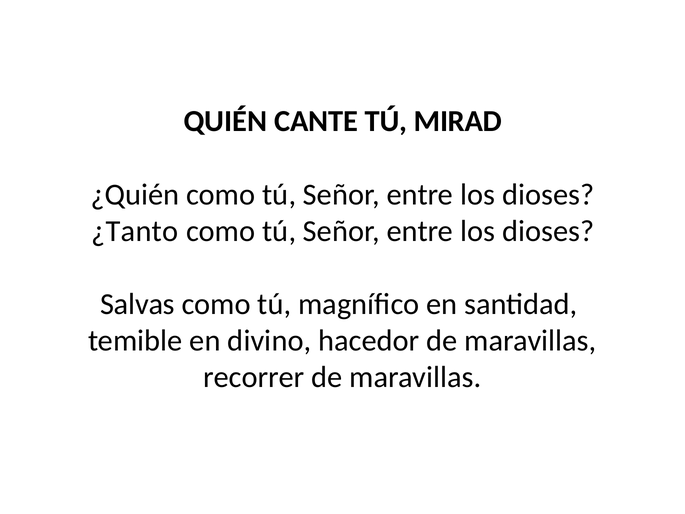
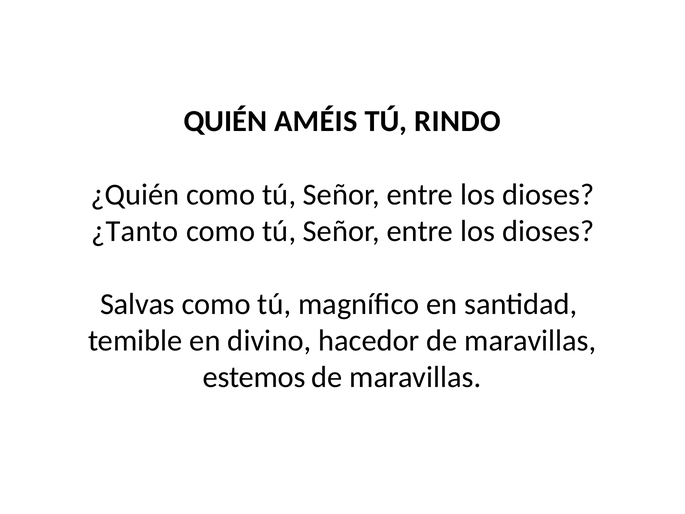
CANTE: CANTE -> AMÉIS (316, 121)
MIRAD: MIRAD -> RINDO (457, 121)
recorrer: recorrer -> estemos (254, 377)
